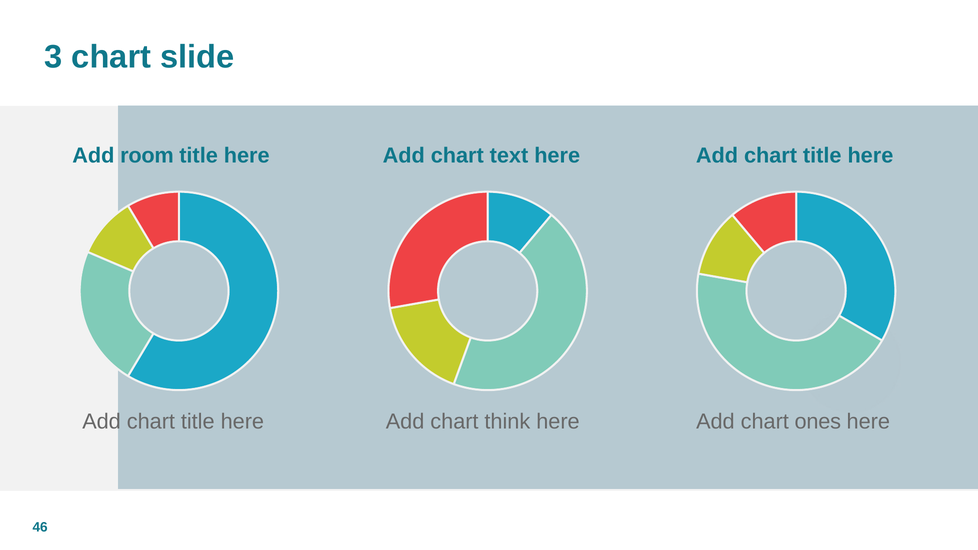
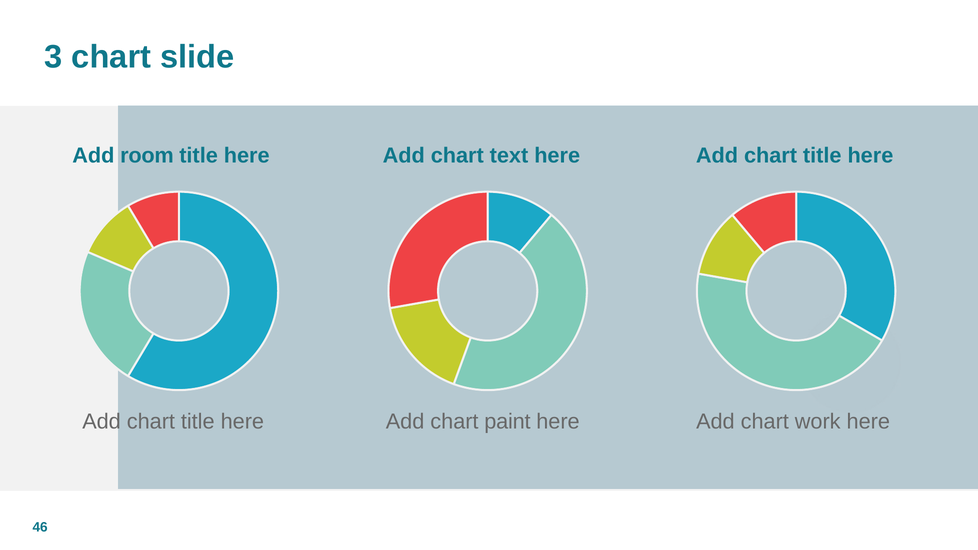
think: think -> paint (507, 422)
ones: ones -> work (818, 422)
